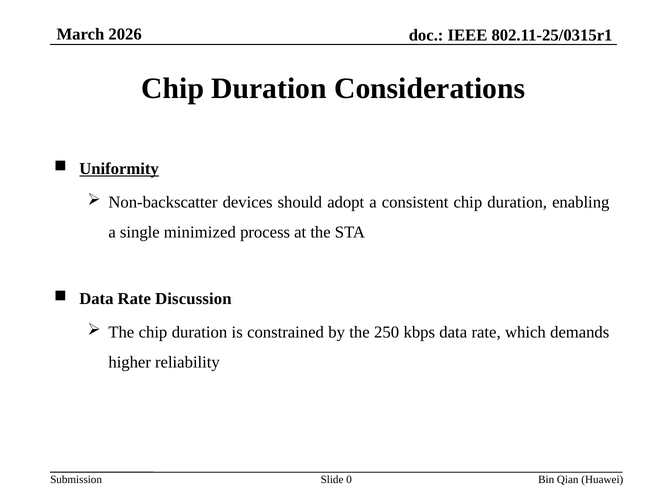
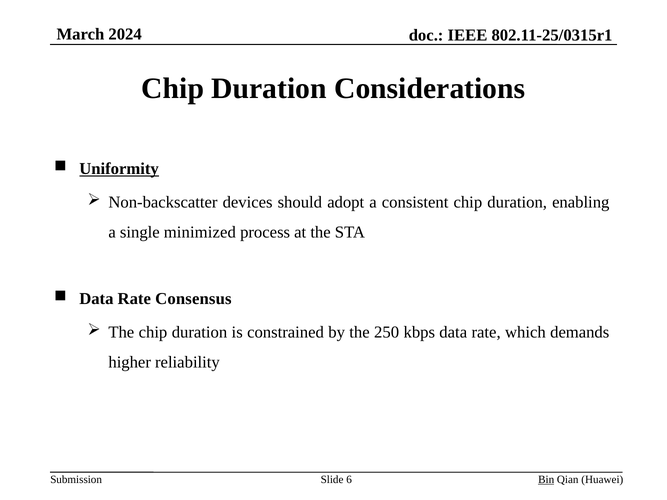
2026: 2026 -> 2024 (125, 34)
Discussion: Discussion -> Consensus (193, 299)
0: 0 -> 6 (349, 480)
Bin underline: none -> present (546, 480)
